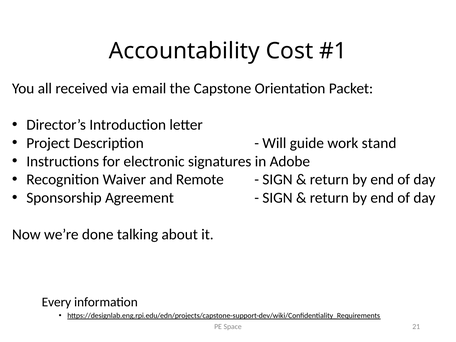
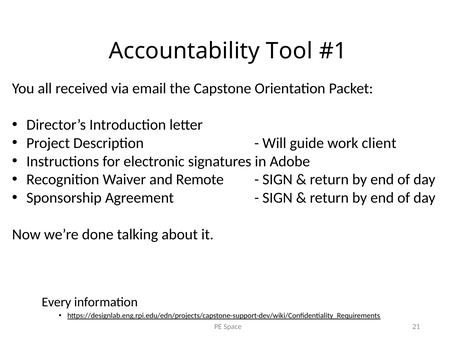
Cost: Cost -> Tool (289, 51)
stand: stand -> client (379, 143)
